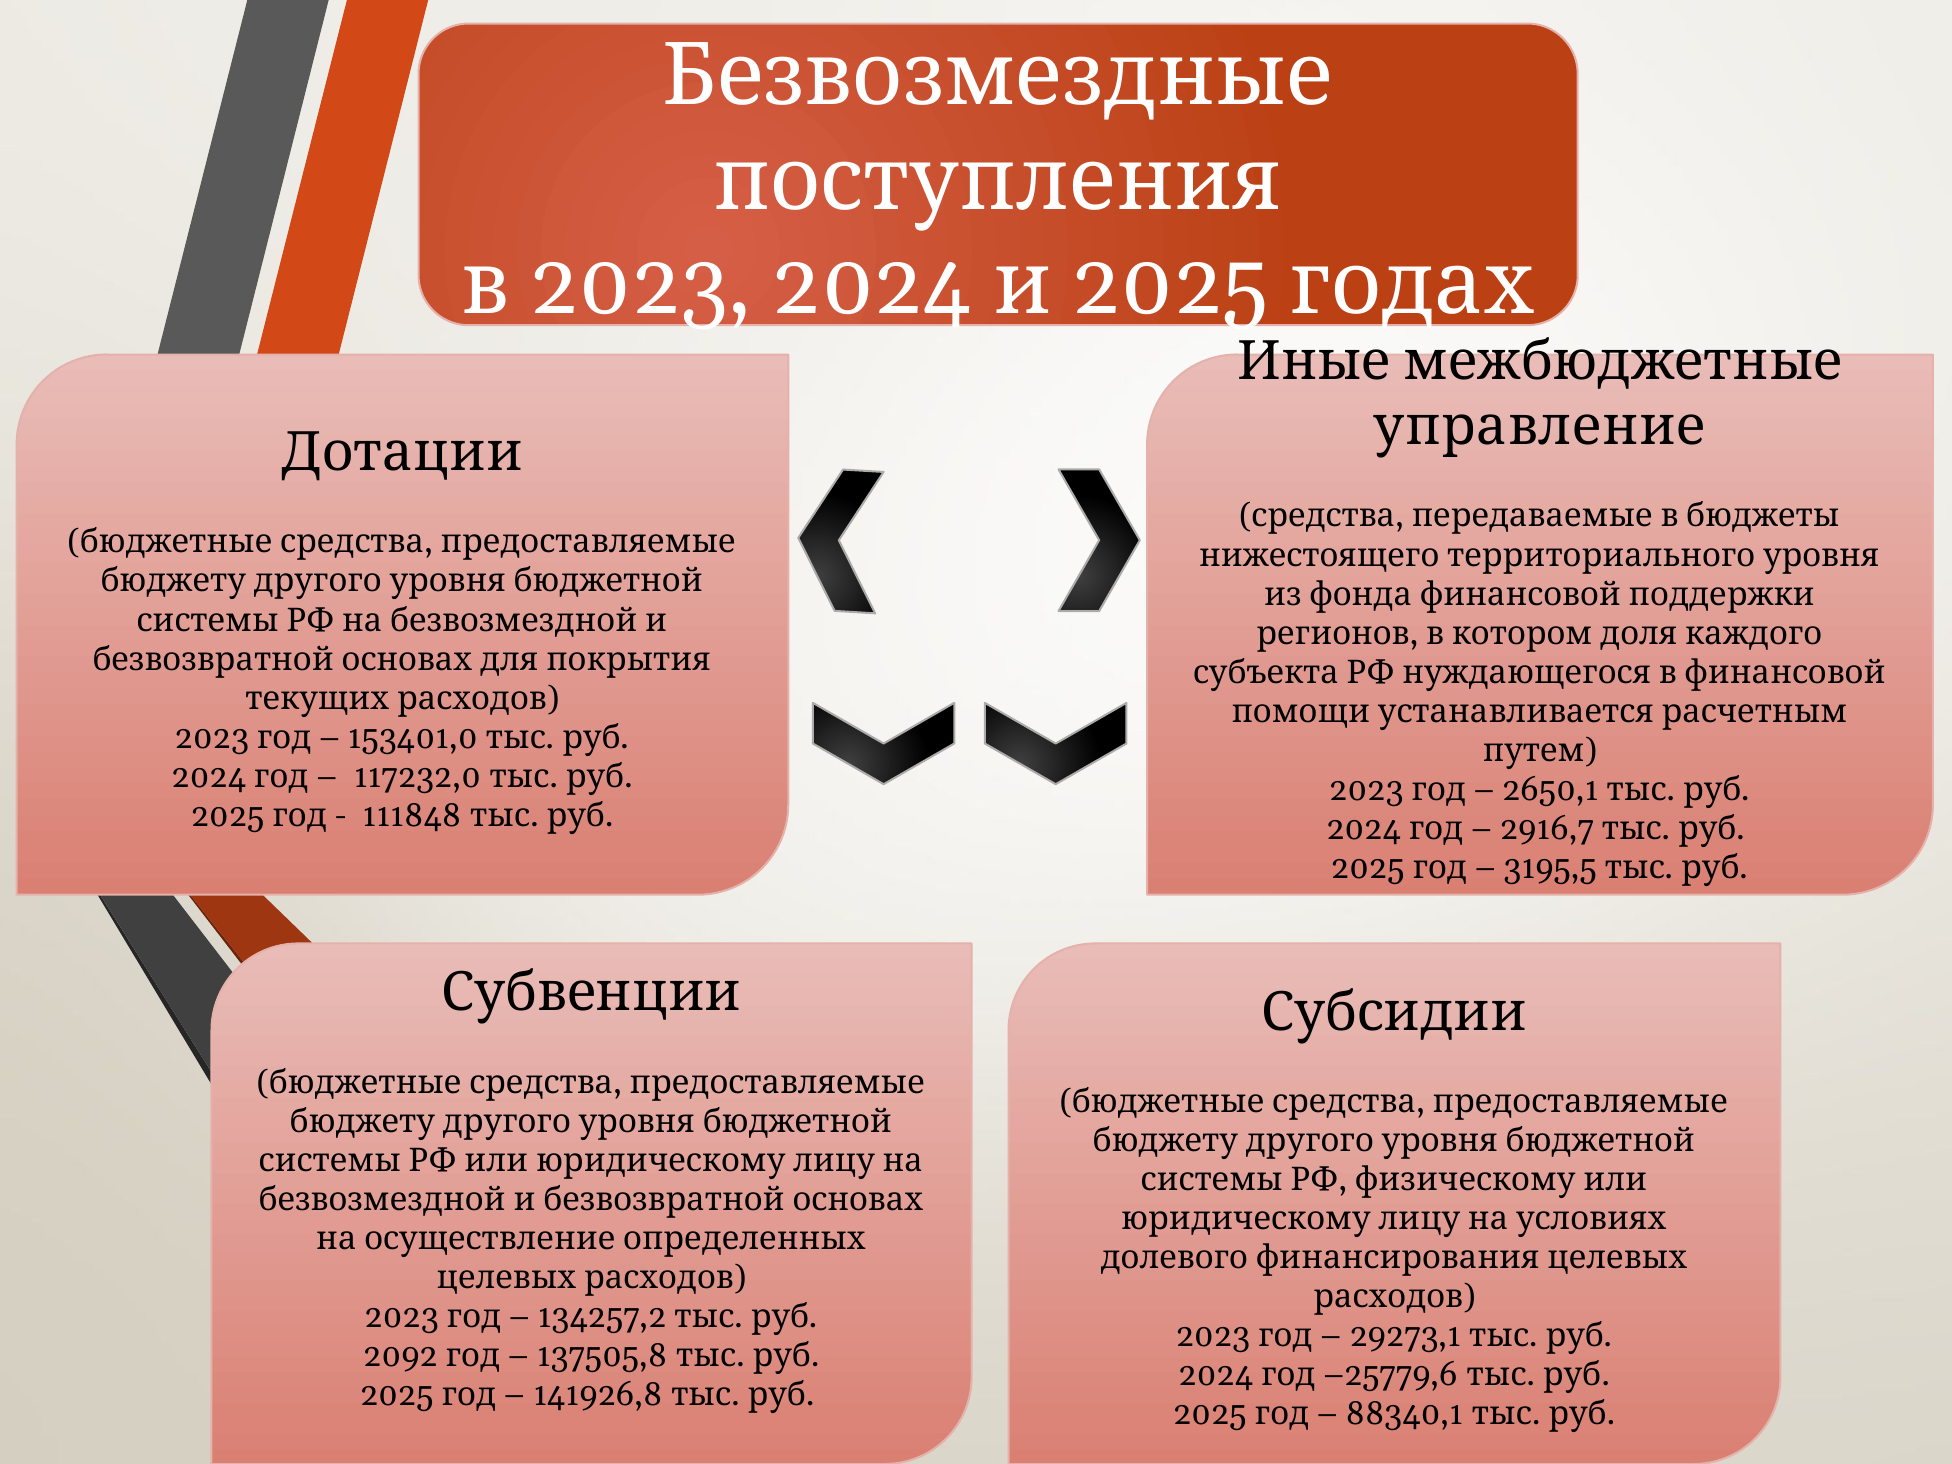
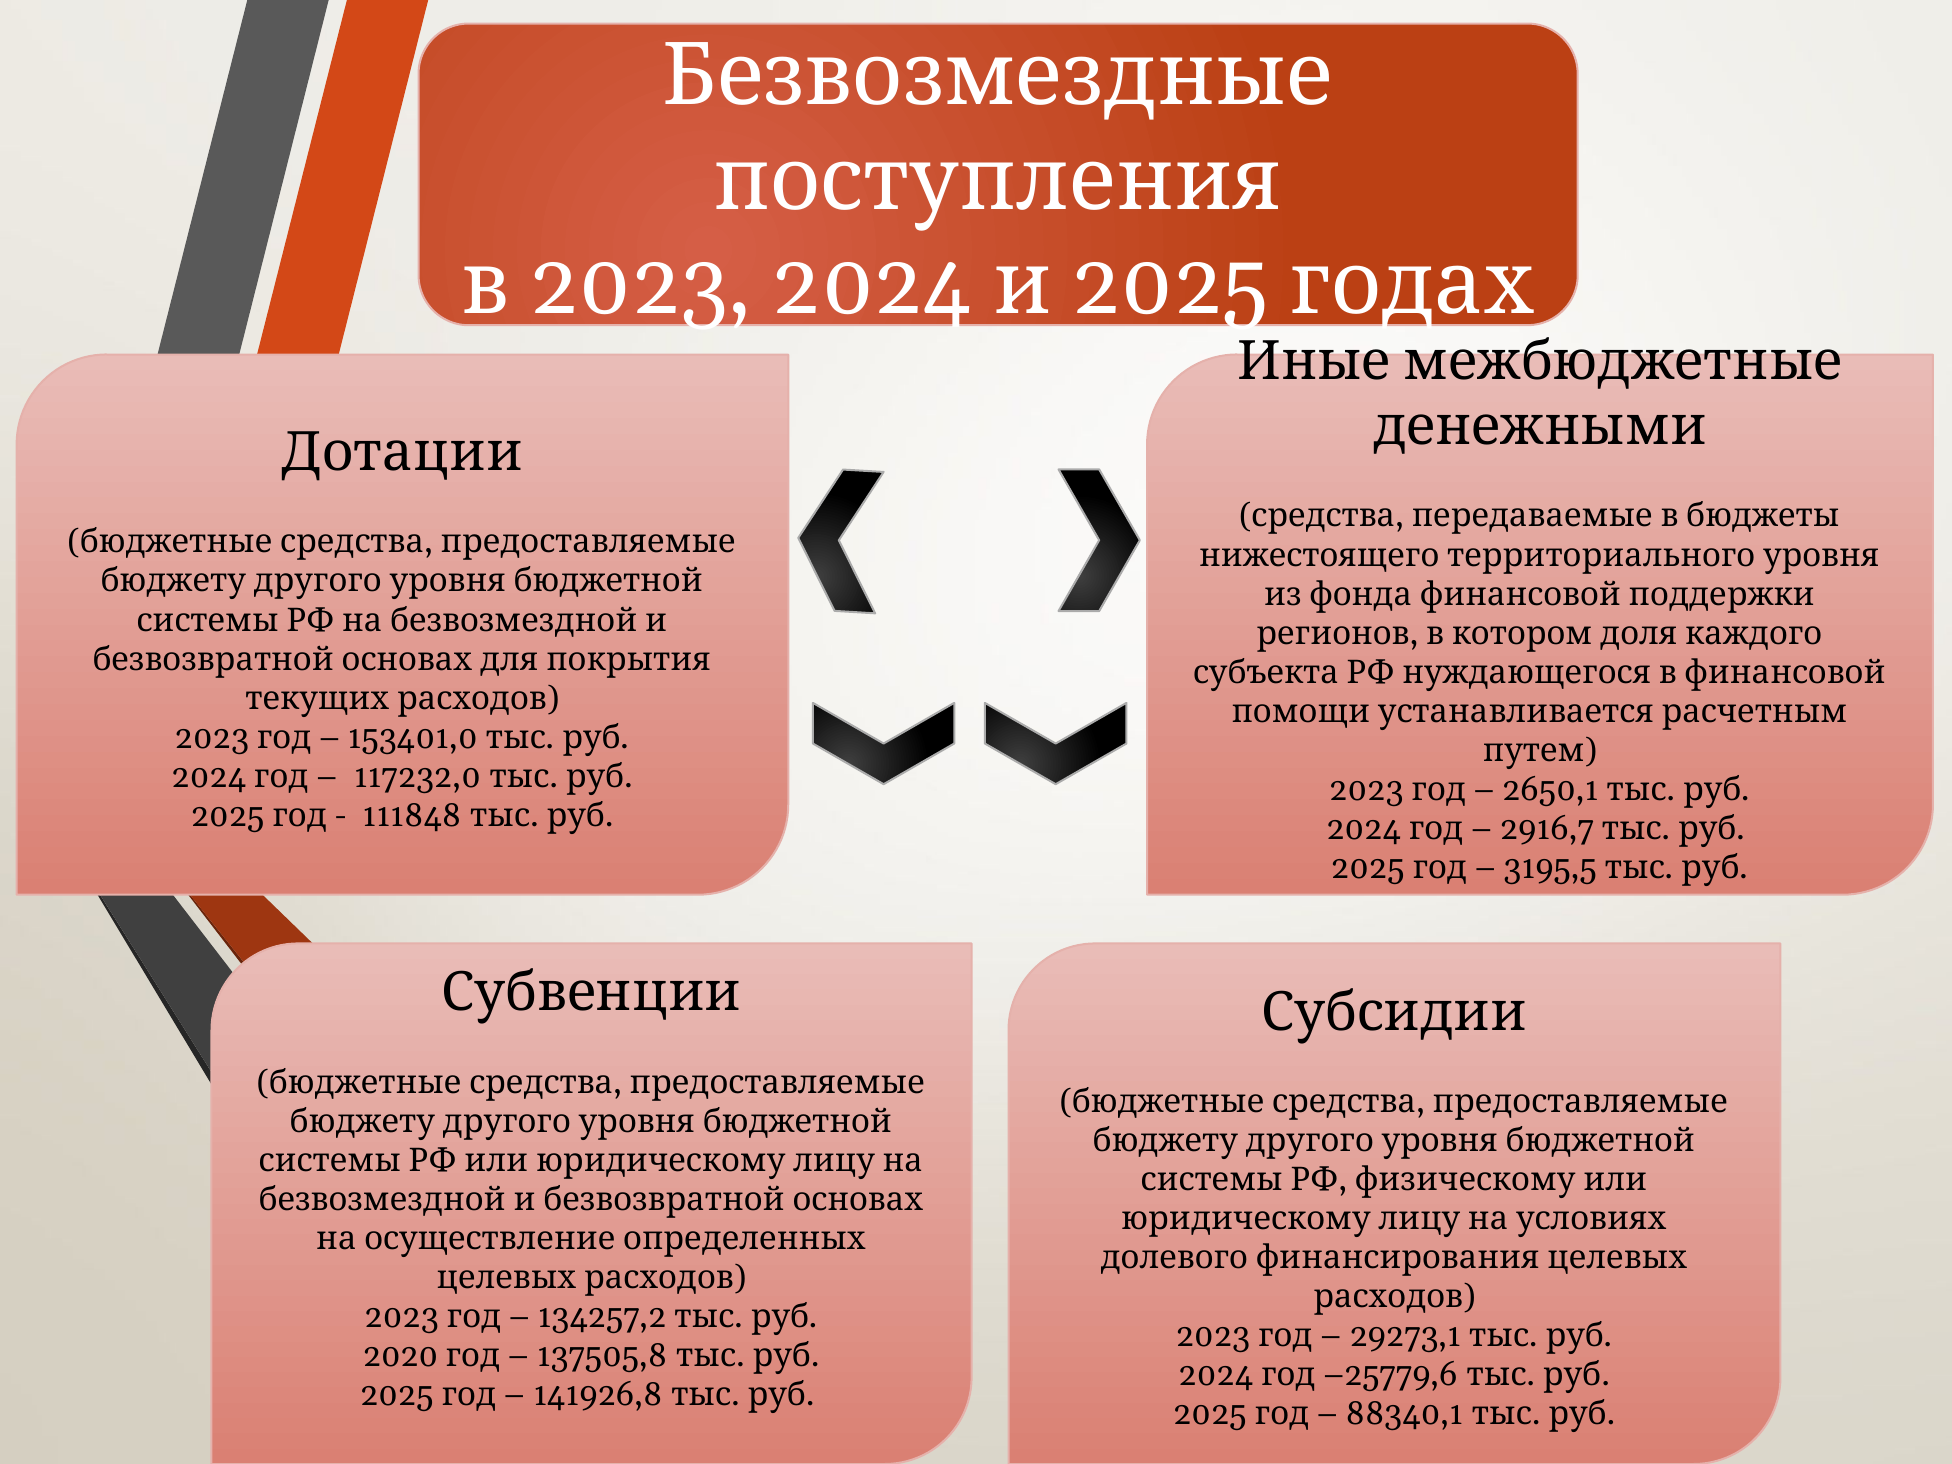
управление: управление -> денежными (1540, 427)
2092: 2092 -> 2020 (401, 1356)
